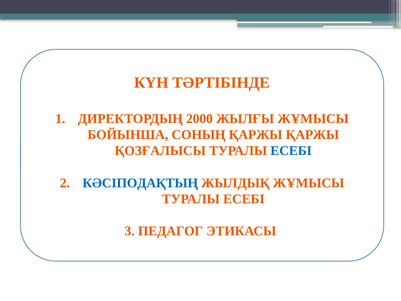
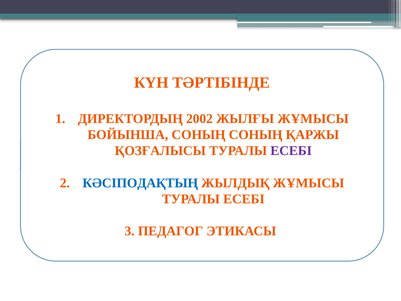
2000: 2000 -> 2002 (199, 119)
СОНЫҢ ҚАРЖЫ: ҚАРЖЫ -> СОНЫҢ (256, 135)
ЕСЕБІ colour: blue -> purple (291, 151)
